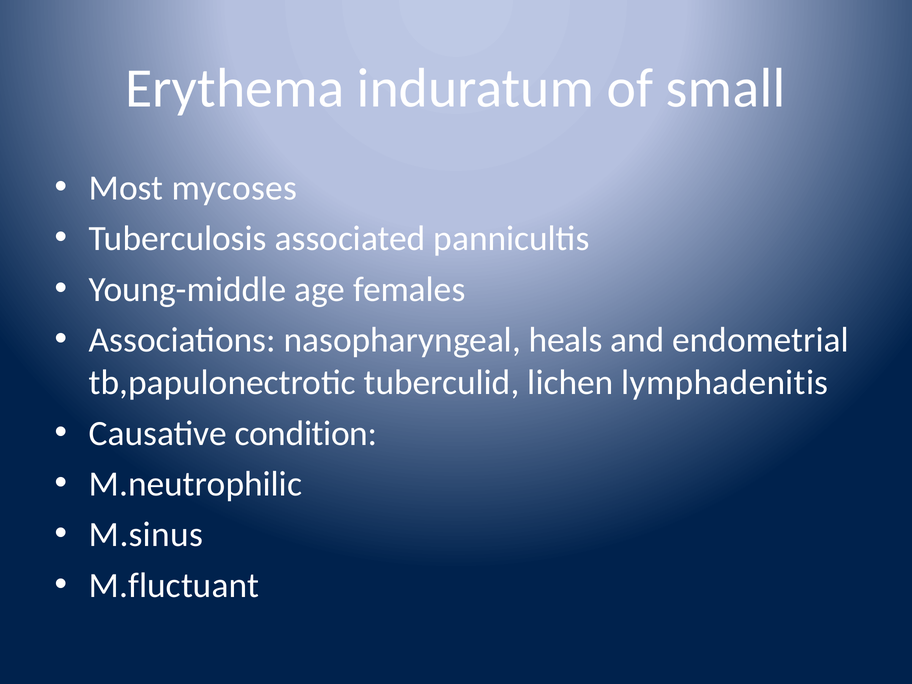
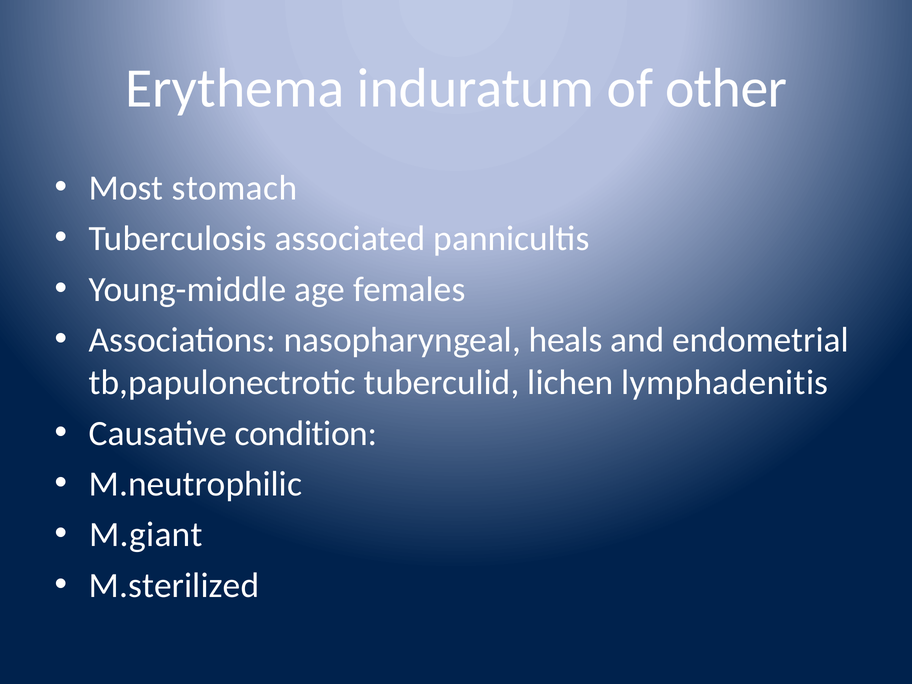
small: small -> other (726, 88)
mycoses: mycoses -> stomach (235, 188)
M.sinus: M.sinus -> M.giant (146, 535)
M.fluctuant: M.fluctuant -> M.sterilized (174, 585)
